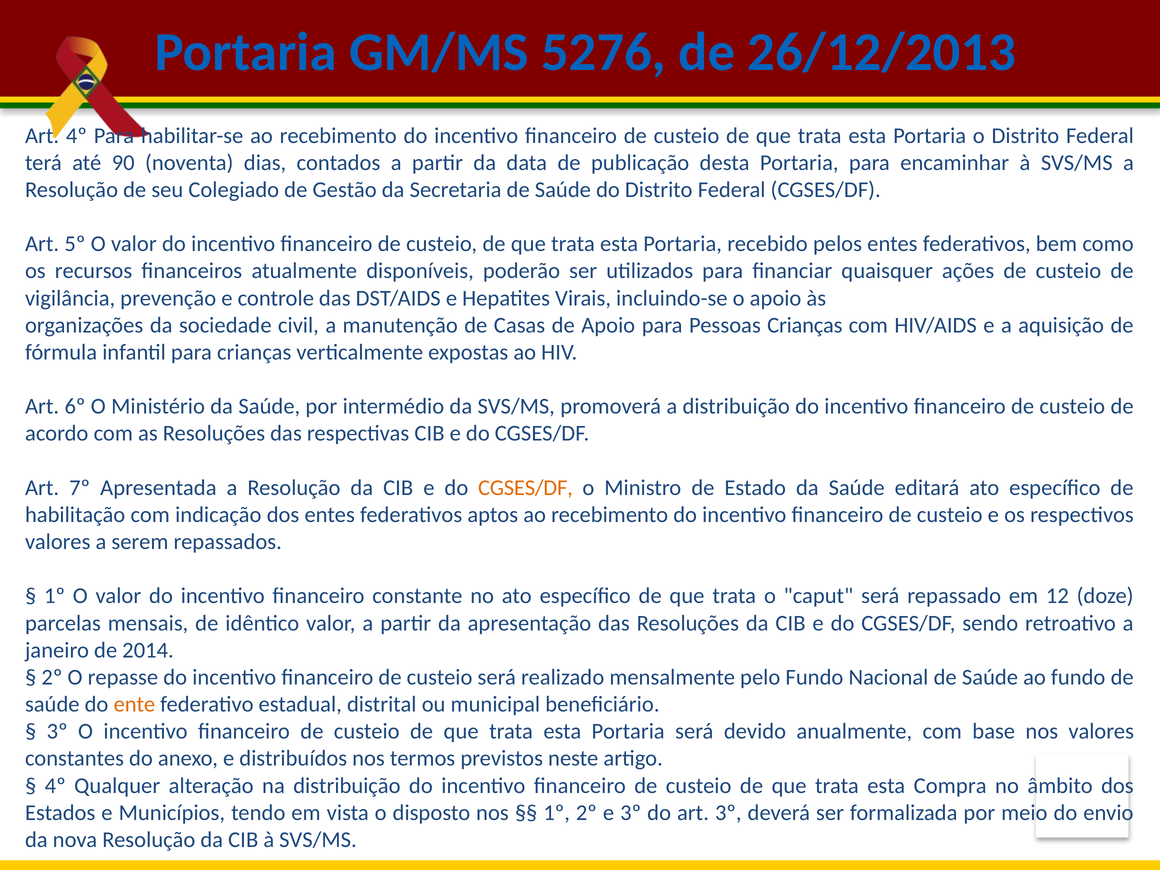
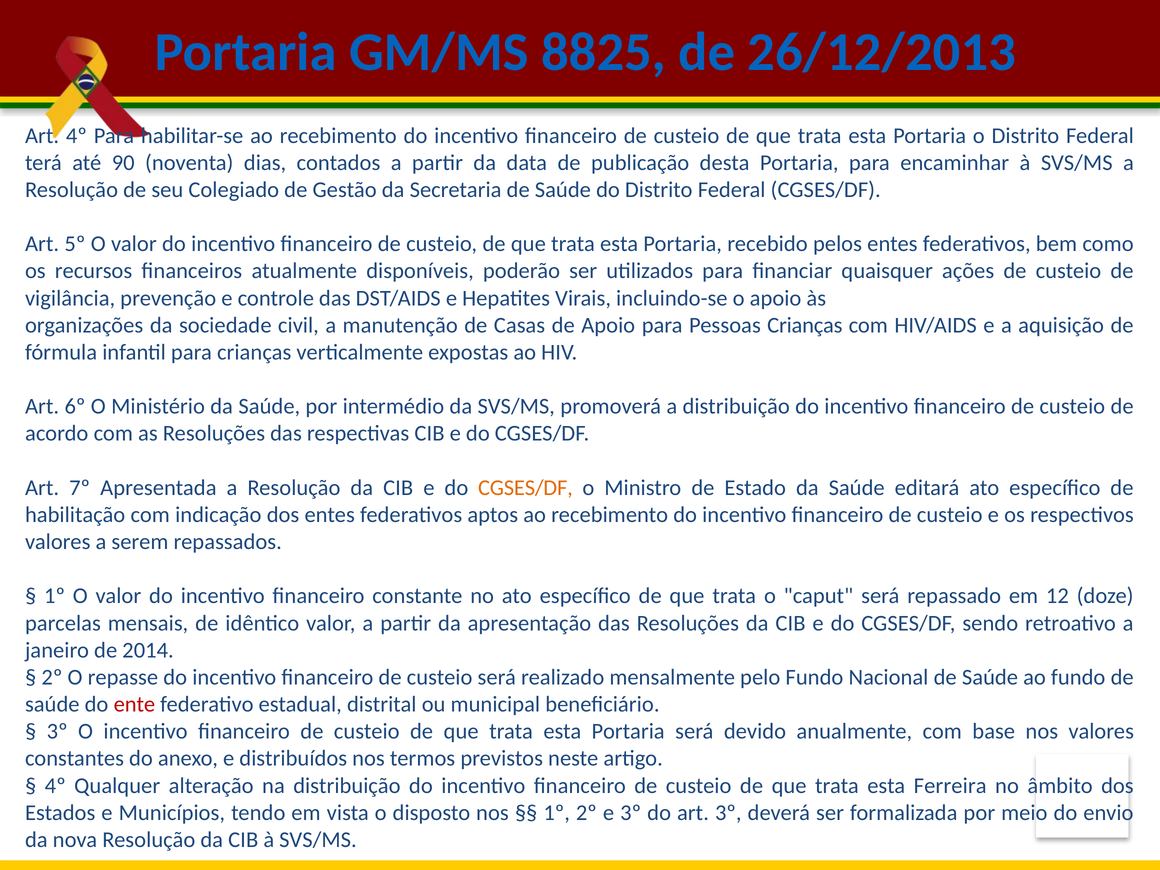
5276: 5276 -> 8825 (604, 52)
ente colour: orange -> red (134, 704)
Compra: Compra -> Ferreira (950, 786)
